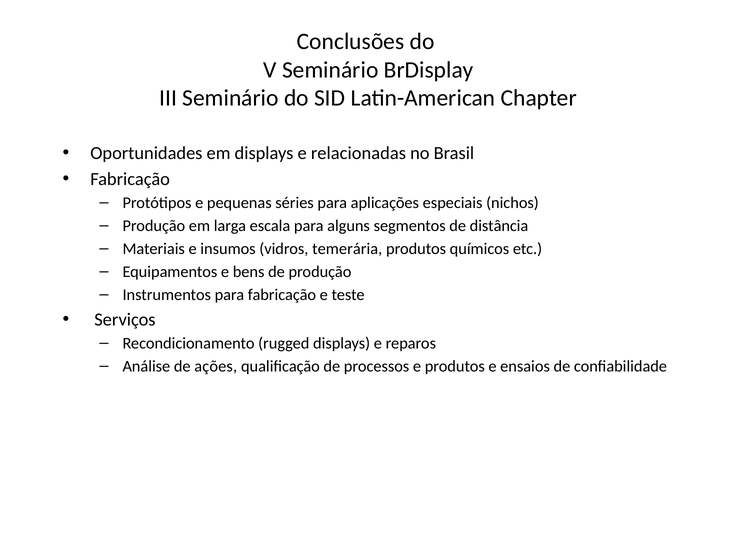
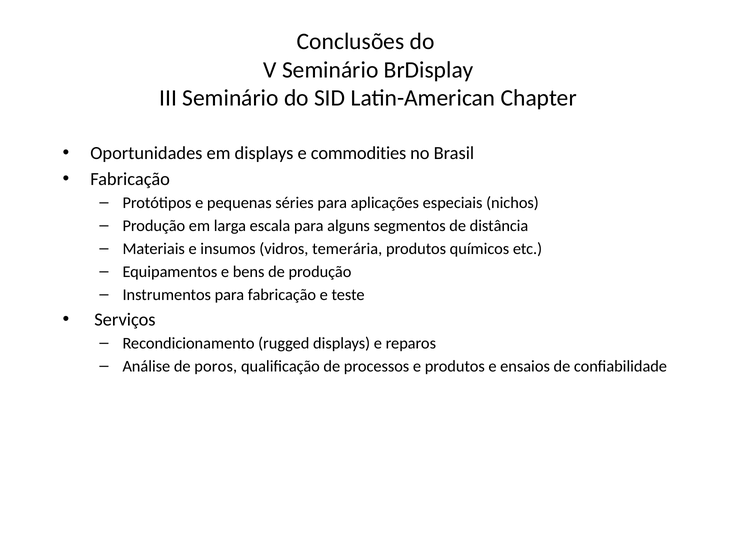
relacionadas: relacionadas -> commodities (359, 153)
ações: ações -> poros (216, 366)
